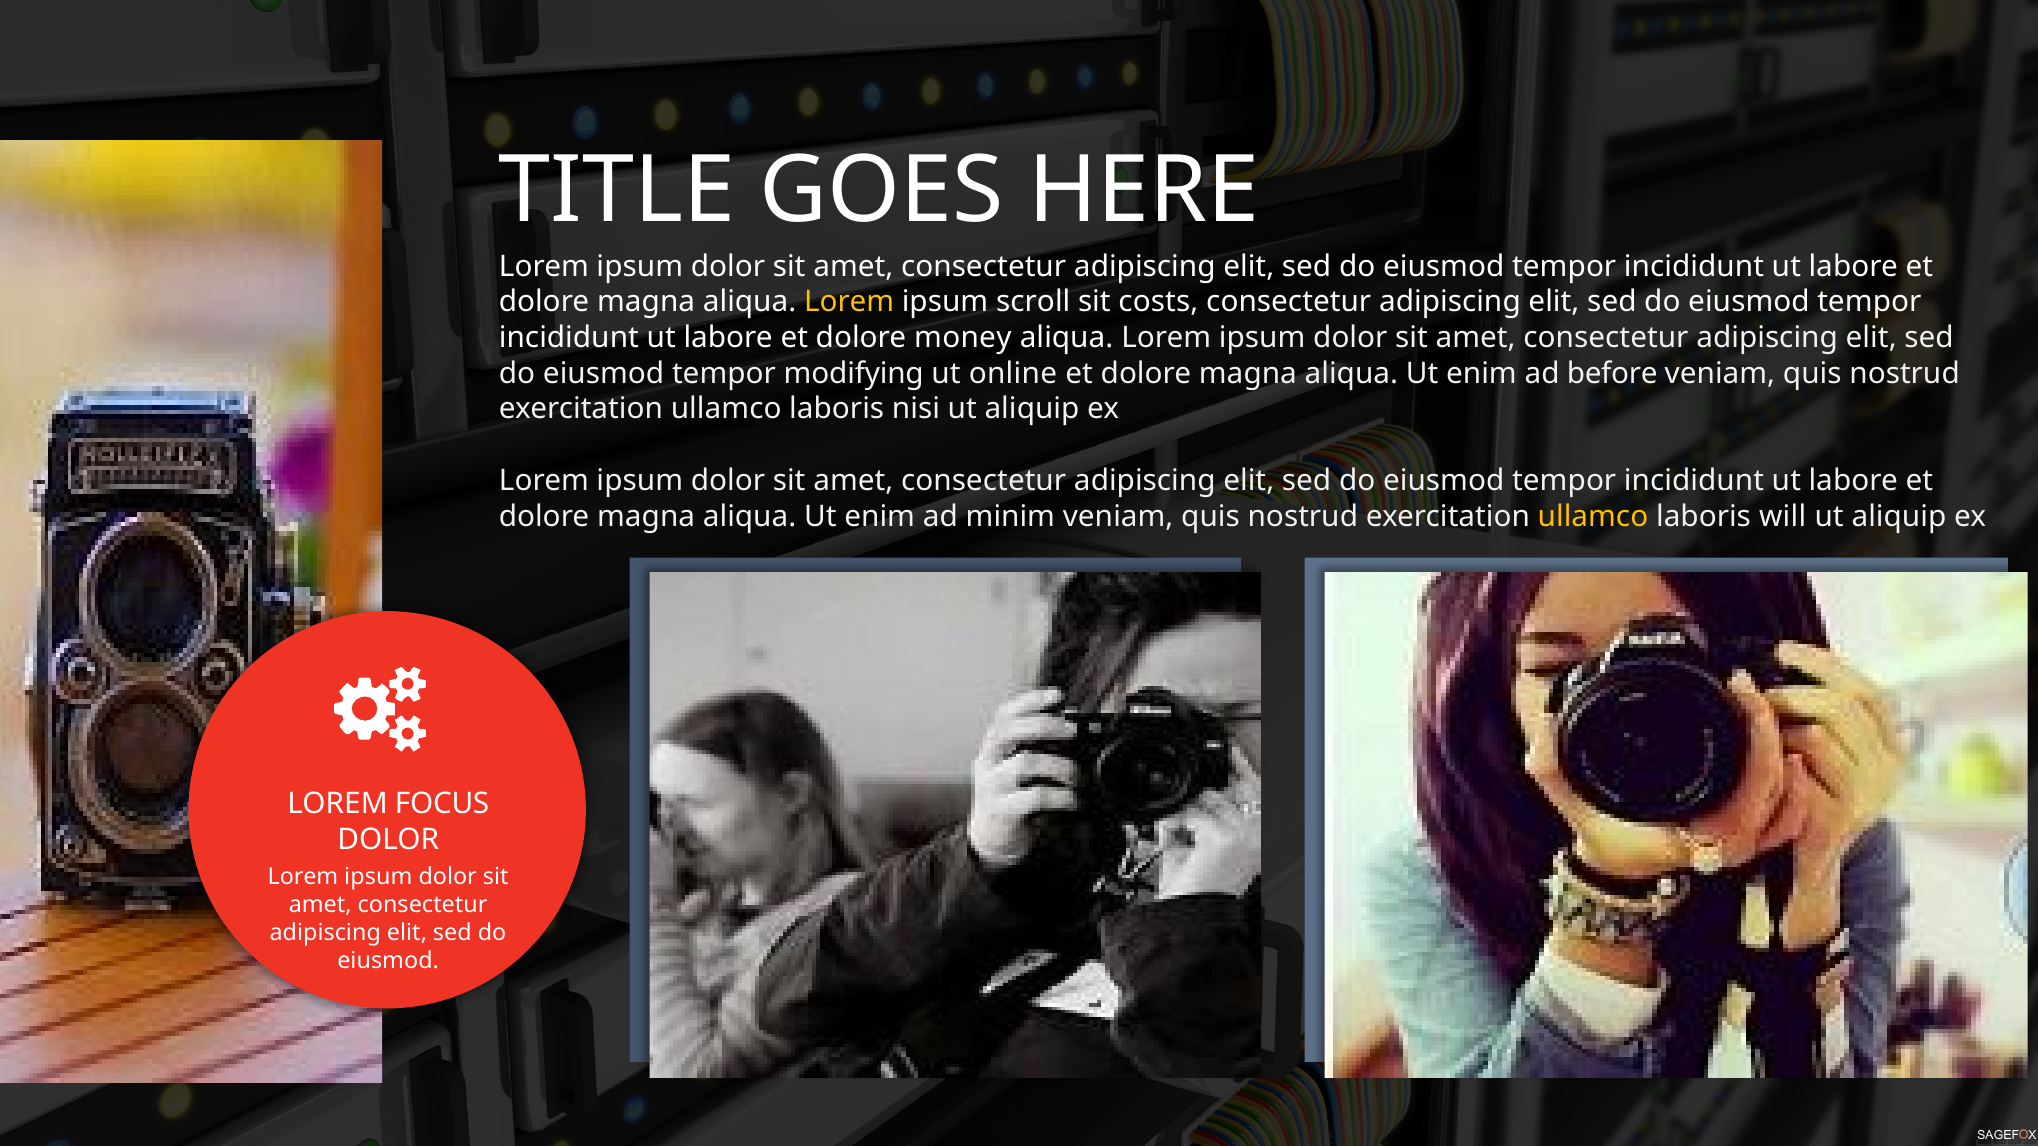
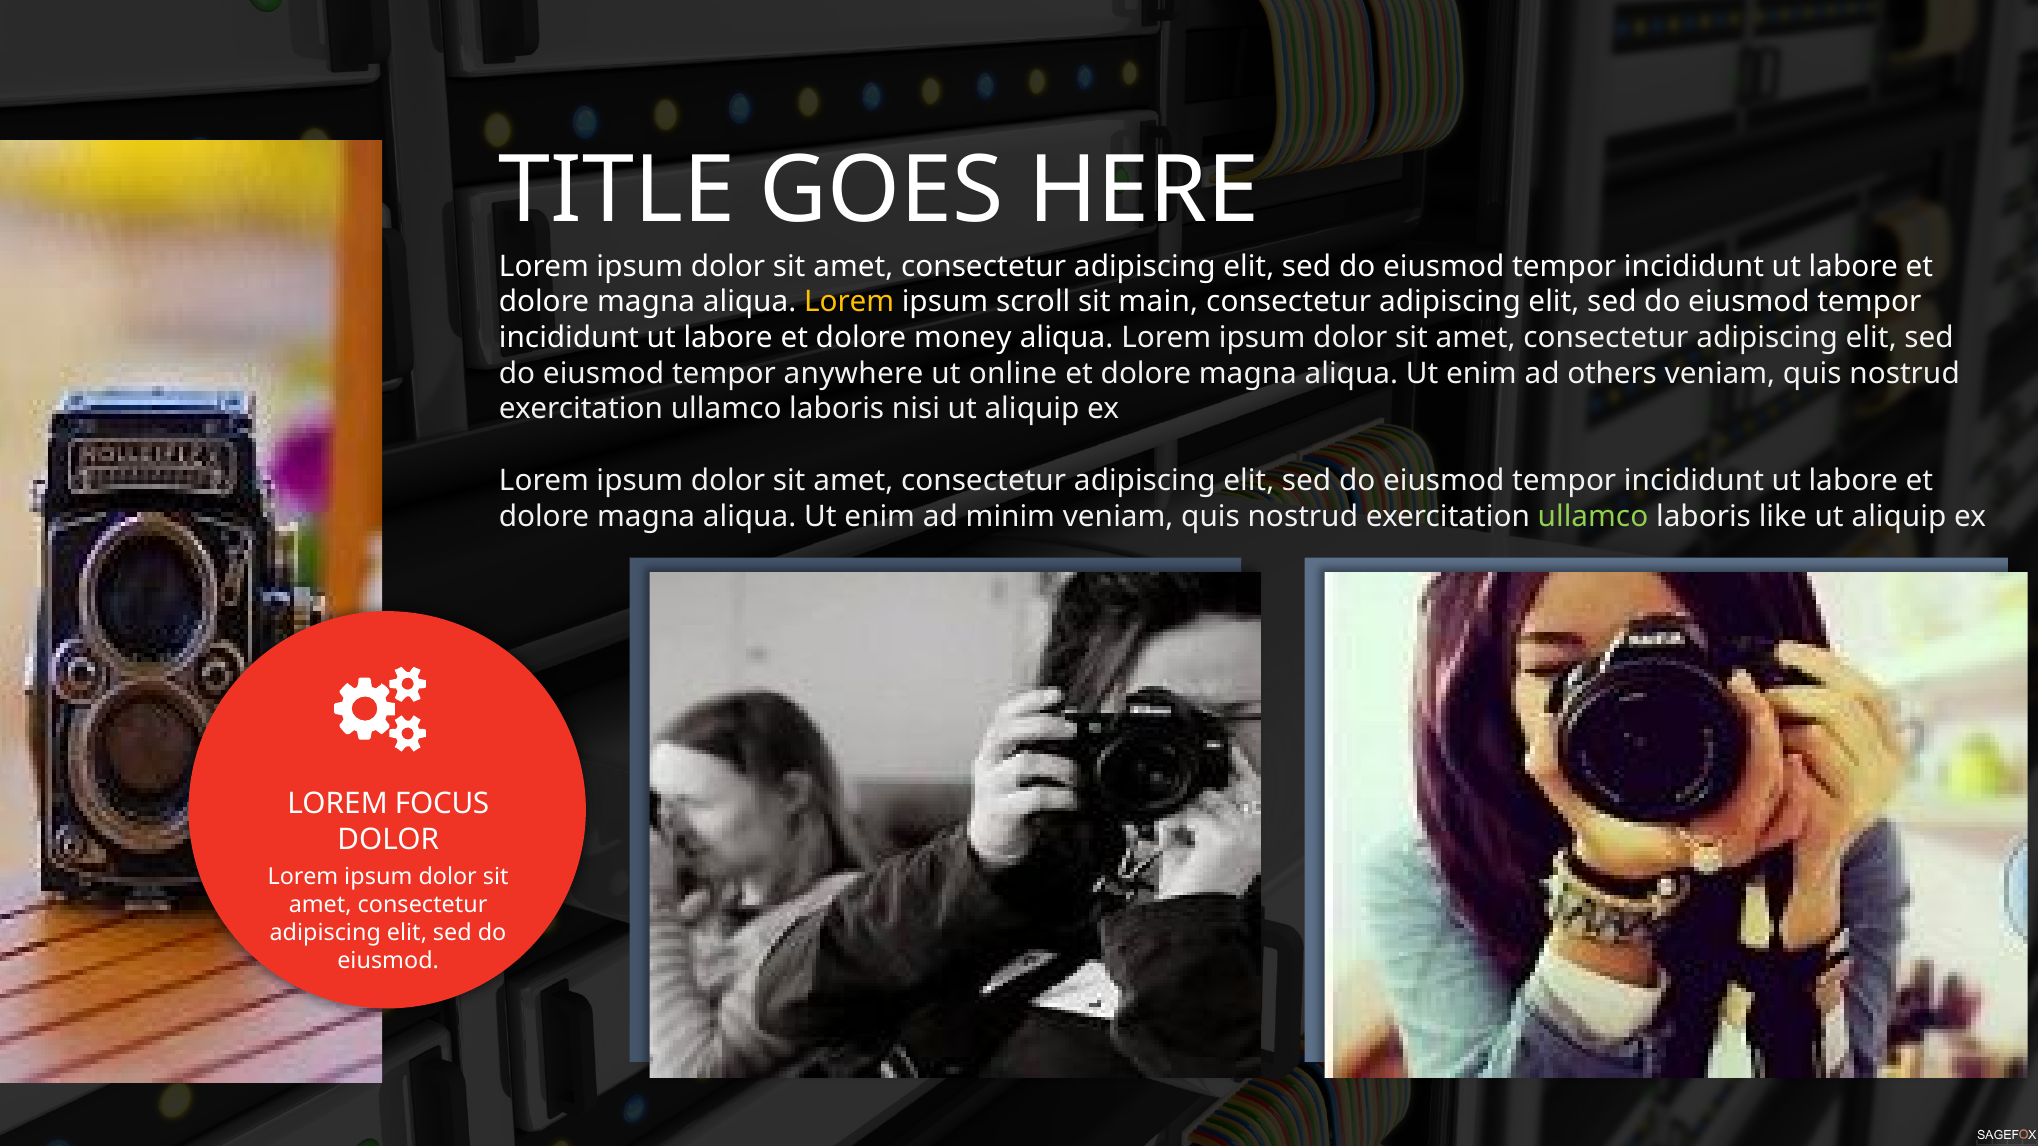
costs: costs -> main (1158, 302)
modifying: modifying -> anywhere (854, 374)
before: before -> others (1612, 374)
ullamco colour: yellow -> light green (1593, 516)
will: will -> like (1783, 516)
